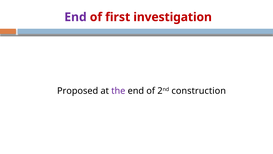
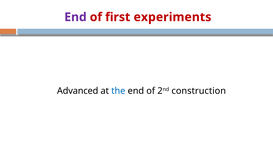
investigation: investigation -> experiments (172, 17)
Proposed: Proposed -> Advanced (78, 91)
the colour: purple -> blue (118, 91)
